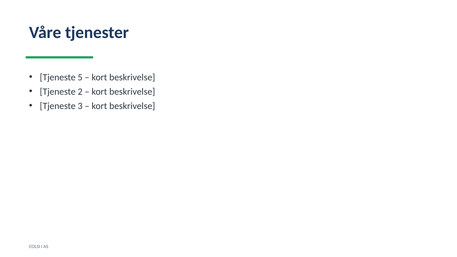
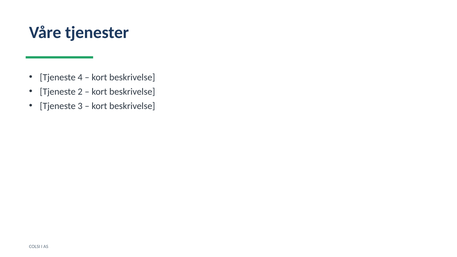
5: 5 -> 4 (80, 77)
